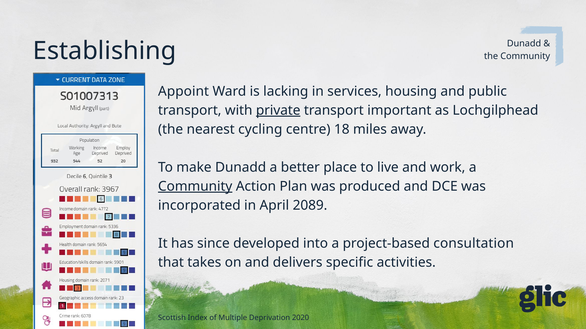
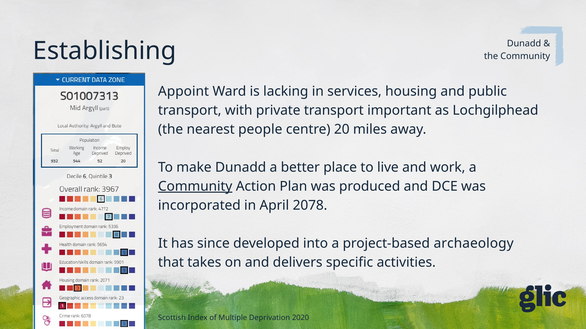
private underline: present -> none (278, 111)
cycling: cycling -> people (260, 130)
18: 18 -> 20 (342, 130)
2089: 2089 -> 2078 (310, 206)
consultation: consultation -> archaeology (474, 244)
